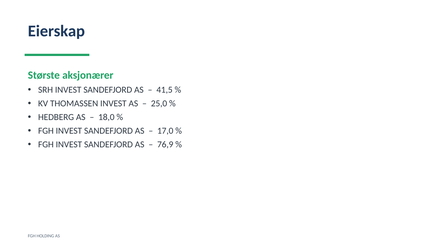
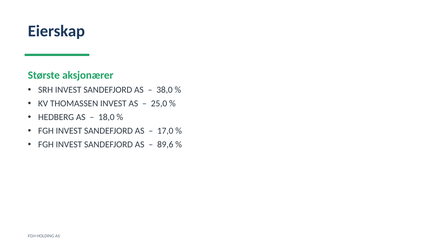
41,5: 41,5 -> 38,0 (165, 90)
76,9: 76,9 -> 89,6 (165, 145)
